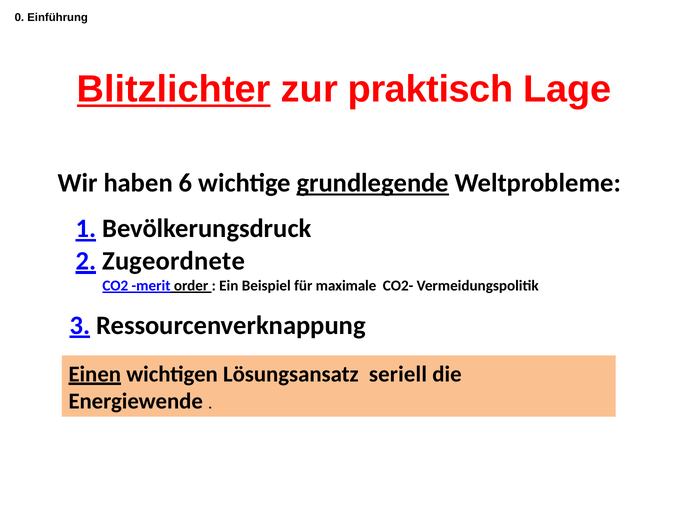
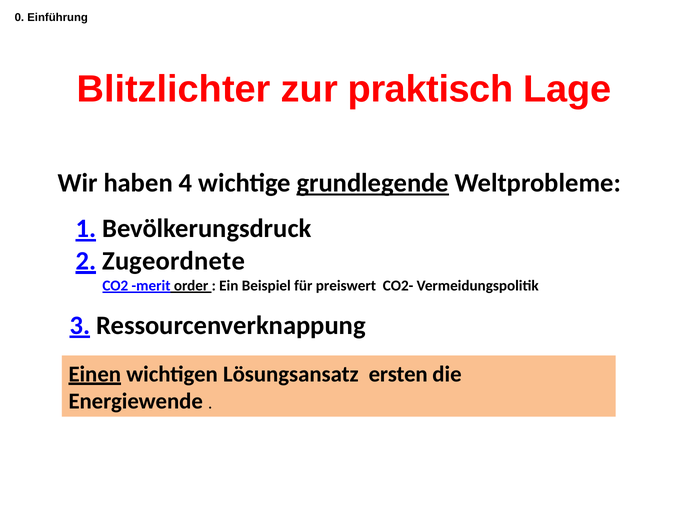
Blitzlichter underline: present -> none (174, 89)
6: 6 -> 4 (186, 183)
maximale: maximale -> preiswert (346, 286)
seriell: seriell -> ersten (398, 374)
